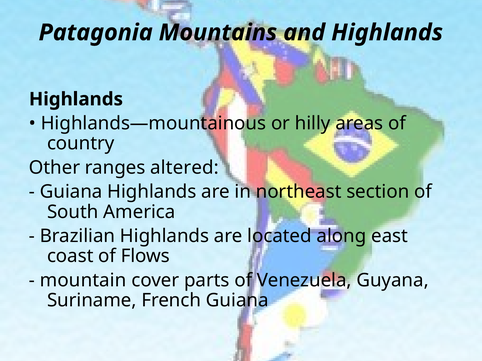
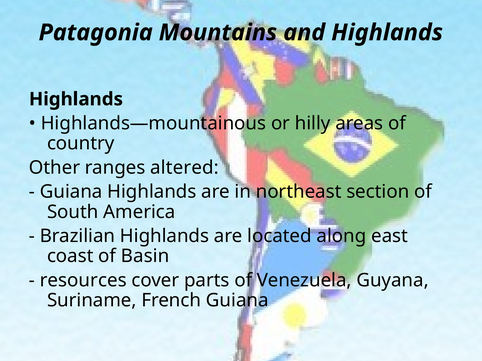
Flows: Flows -> Basin (145, 256)
mountain: mountain -> resources (83, 281)
